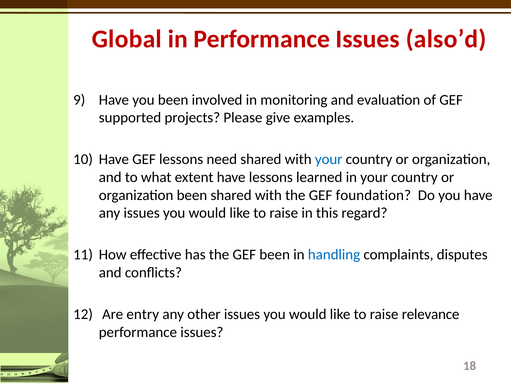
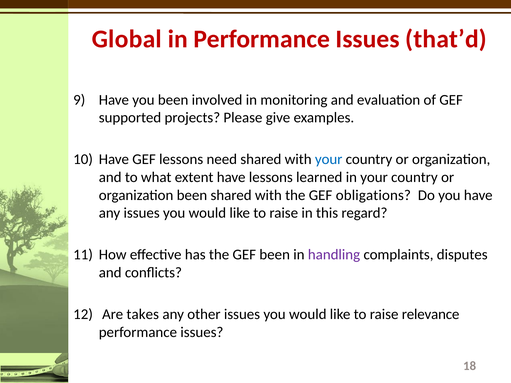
also’d: also’d -> that’d (446, 39)
foundation: foundation -> obligations (373, 195)
handling colour: blue -> purple (334, 255)
entry: entry -> takes (143, 314)
